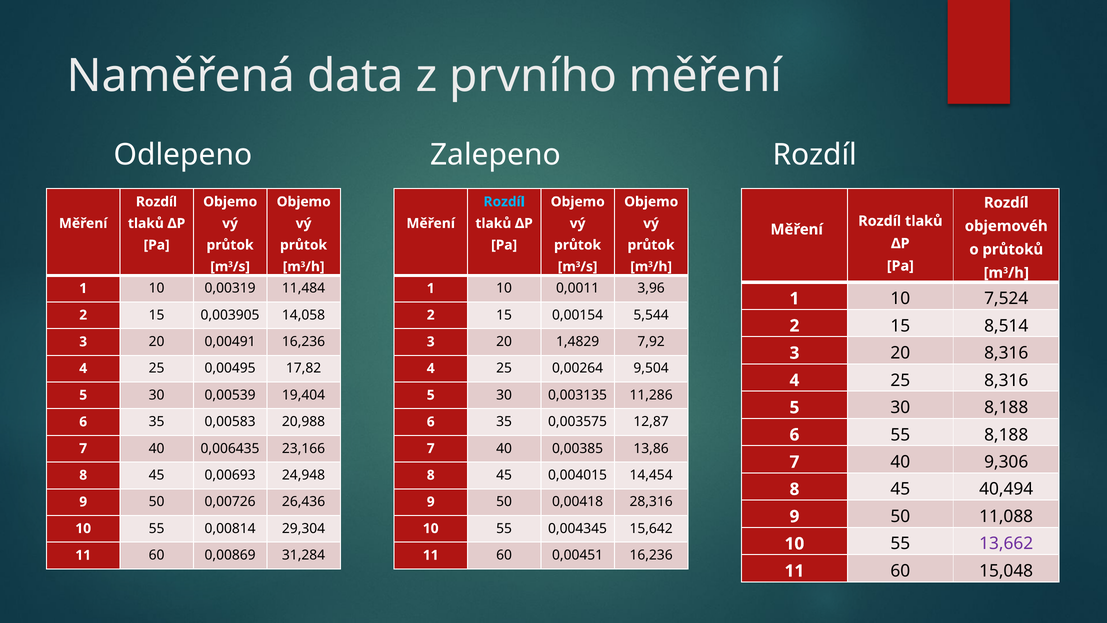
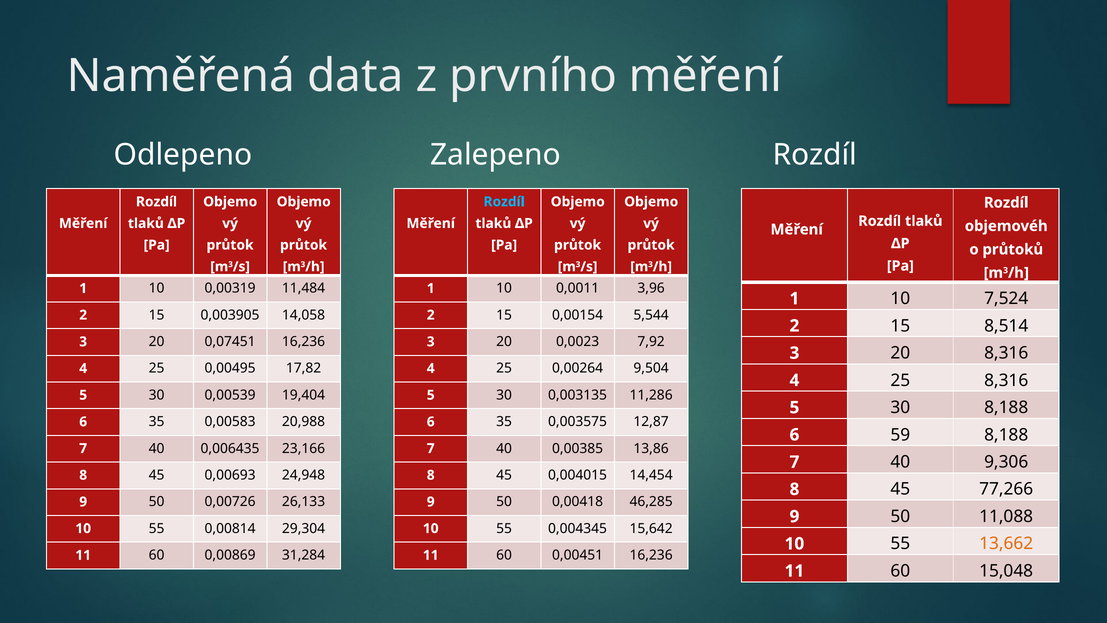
0,00491: 0,00491 -> 0,07451 (230, 342)
1,4829: 1,4829 -> 0,0023 (578, 342)
55: 55 -> 59 (900, 435)
40,494: 40,494 -> 77,266 (1006, 489)
26,436: 26,436 -> 26,133 (304, 502)
28,316: 28,316 -> 46,285 (651, 502)
13,662 colour: purple -> orange (1006, 543)
